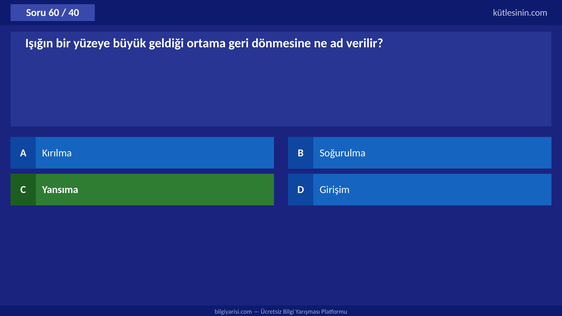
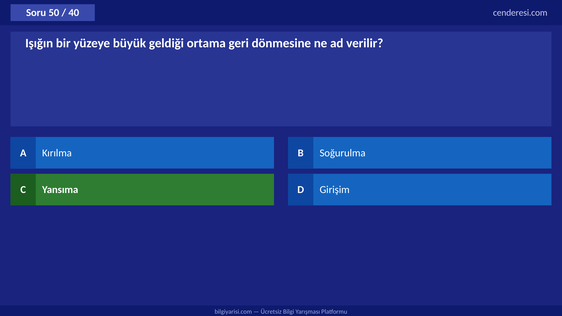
60: 60 -> 50 (54, 13)
kütlesinin.com: kütlesinin.com -> cenderesi.com (520, 13)
